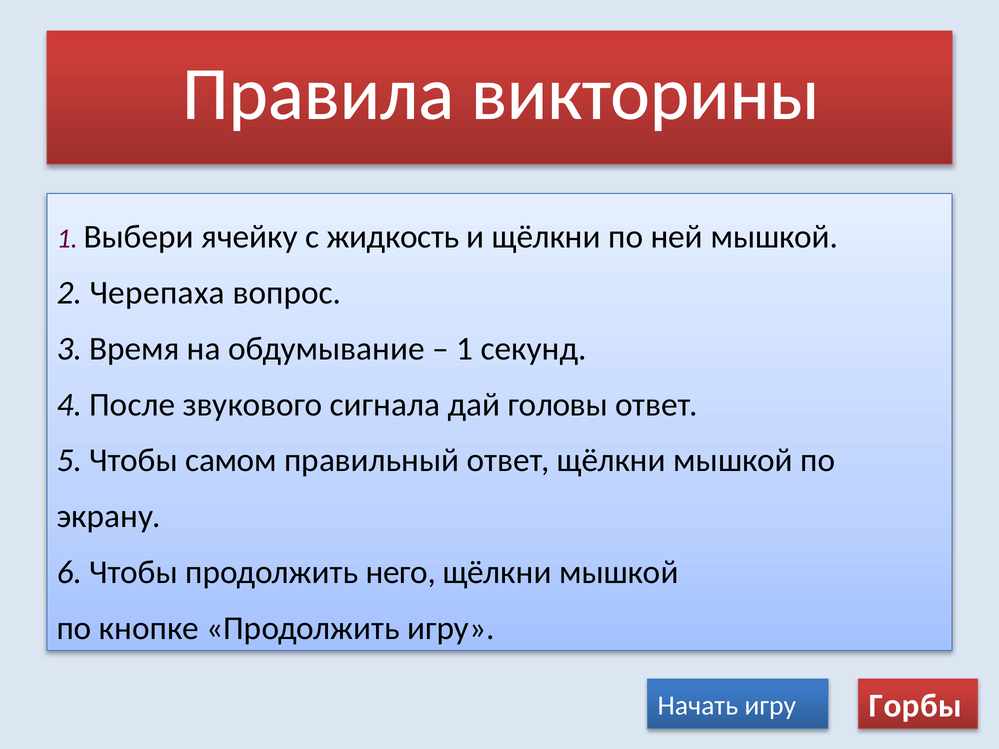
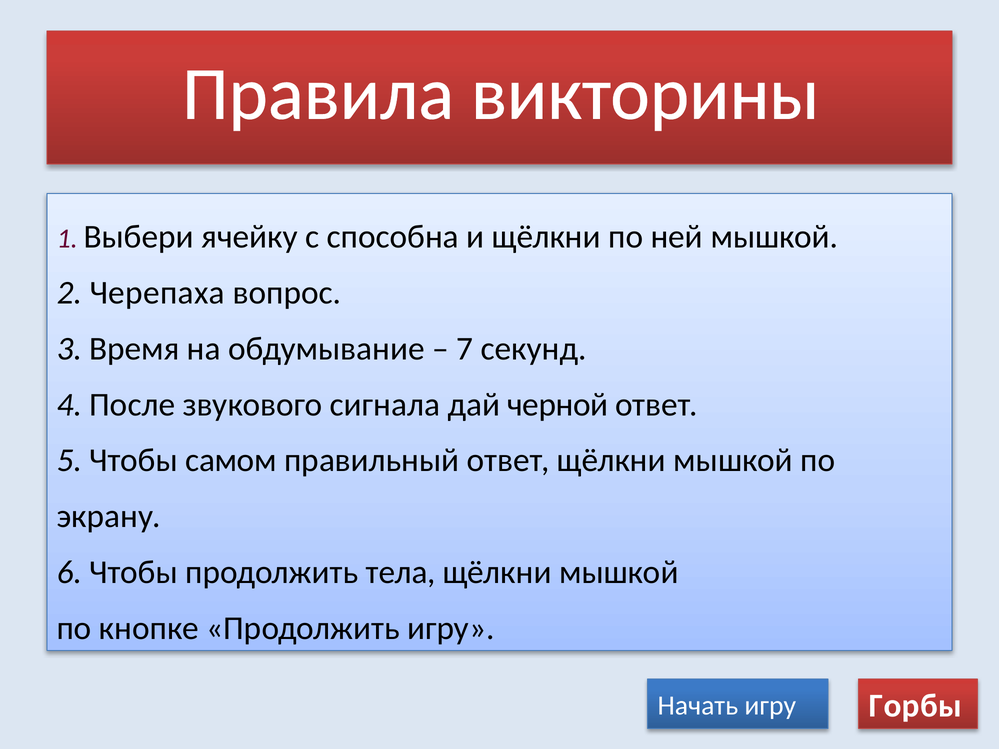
жидкость: жидкость -> способна (393, 237)
1: 1 -> 7 (465, 349)
головы: головы -> черной (558, 405)
него: него -> тела (401, 572)
